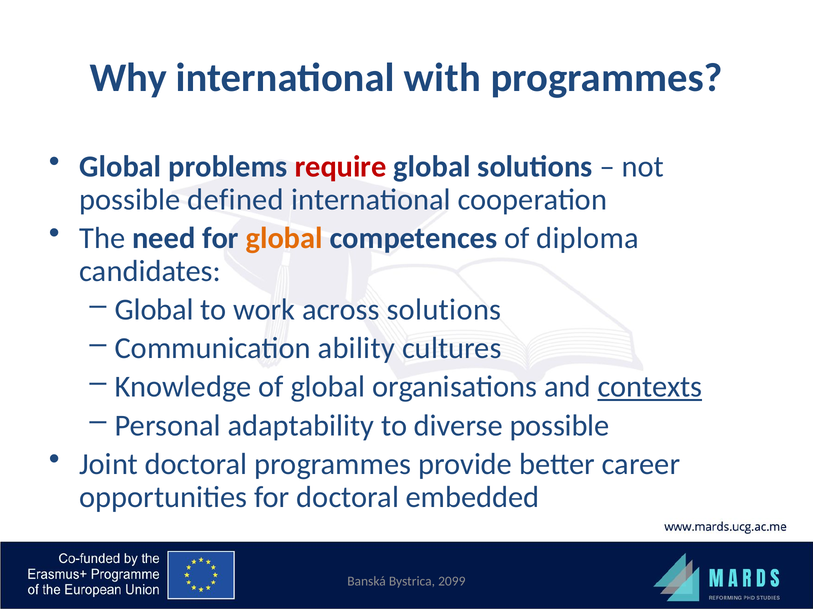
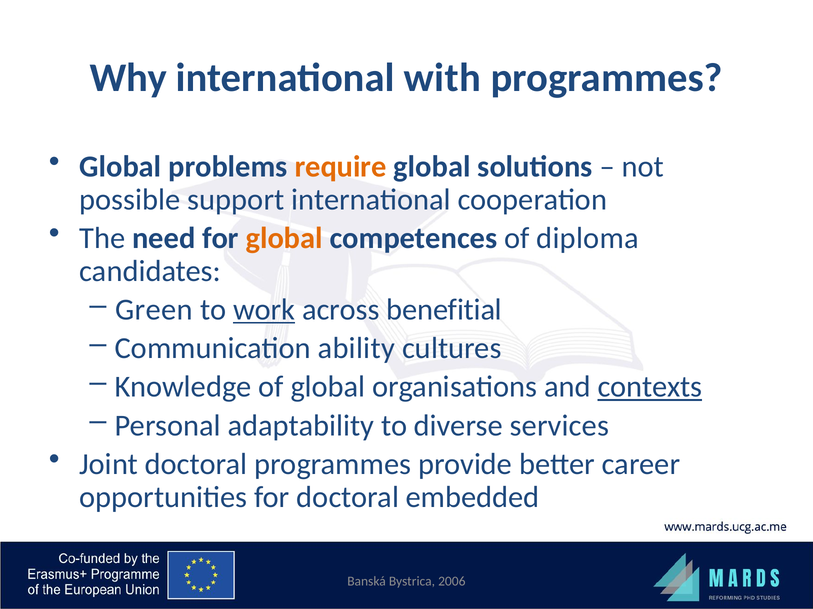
require colour: red -> orange (341, 167)
defined: defined -> support (236, 200)
Global: Global -> Green (154, 310)
work underline: none -> present (264, 310)
across solutions: solutions -> benefitial (444, 310)
diverse possible: possible -> services (559, 426)
2099: 2099 -> 2006 (452, 582)
